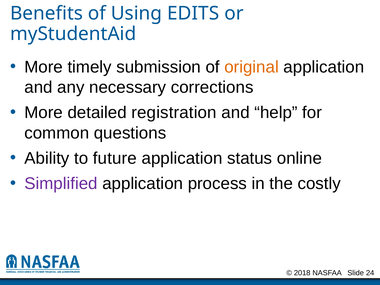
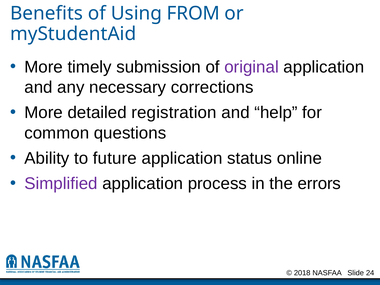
EDITS: EDITS -> FROM (193, 13)
original colour: orange -> purple (252, 67)
costly: costly -> errors (319, 184)
